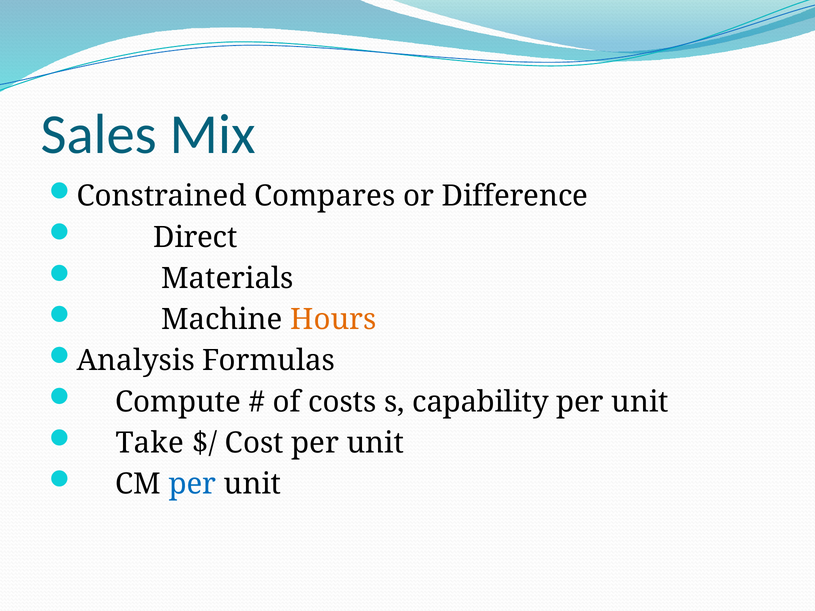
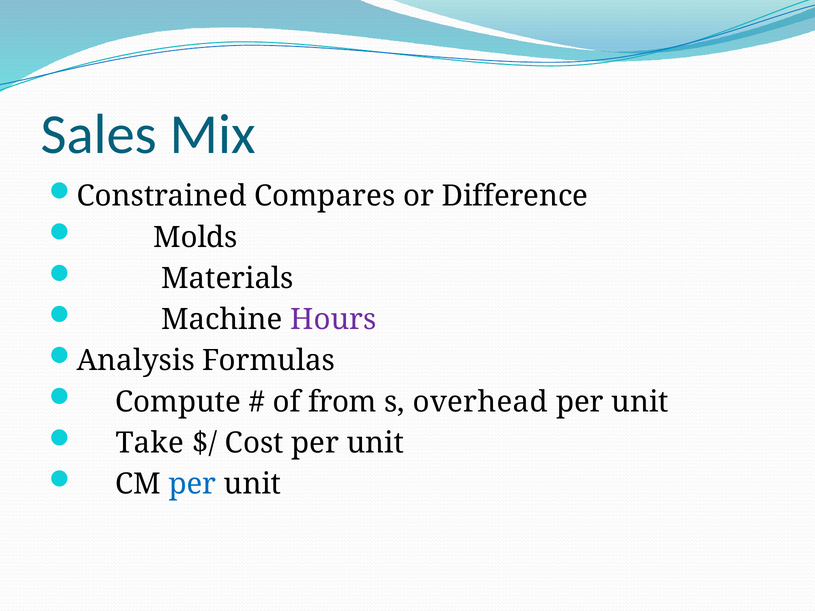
Direct: Direct -> Molds (195, 237)
Hours colour: orange -> purple (333, 320)
costs: costs -> from (342, 402)
capability: capability -> overhead (480, 402)
